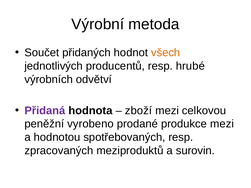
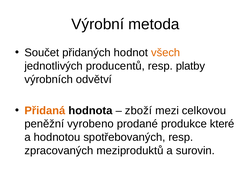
hrubé: hrubé -> platby (190, 66)
Přidaná colour: purple -> orange (45, 111)
produkce mezi: mezi -> které (222, 124)
